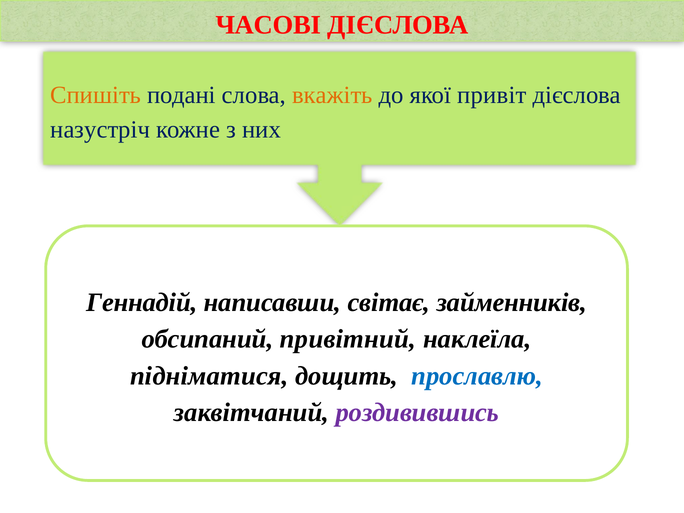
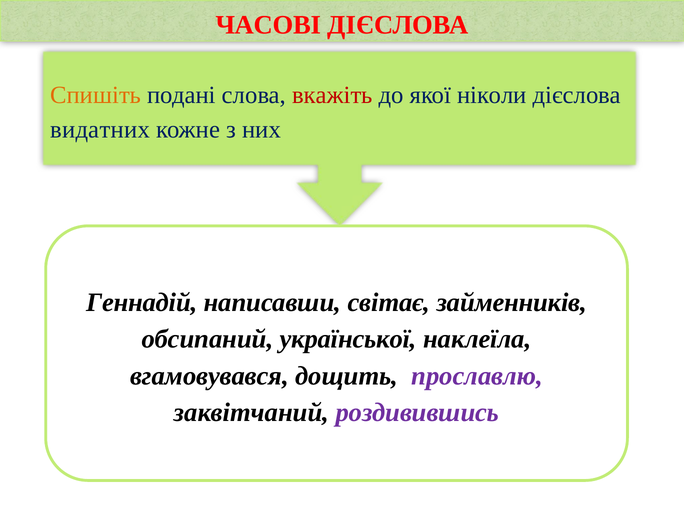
вкажіть colour: orange -> red (332, 95)
привіт: привіт -> ніколи (492, 95)
назустріч: назустріч -> видатних (100, 129)
привітний: привітний -> української (348, 339)
підніматися: підніматися -> вгамовувався (209, 376)
прославлю colour: blue -> purple (477, 376)
